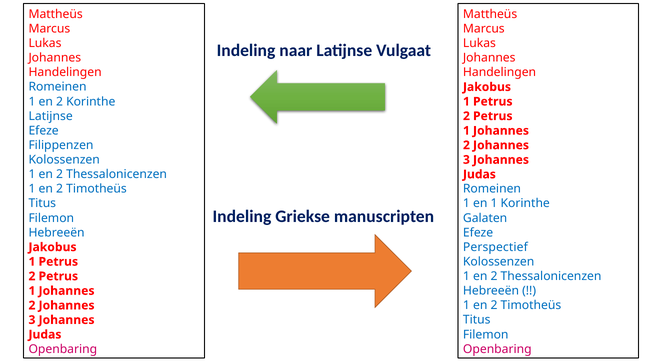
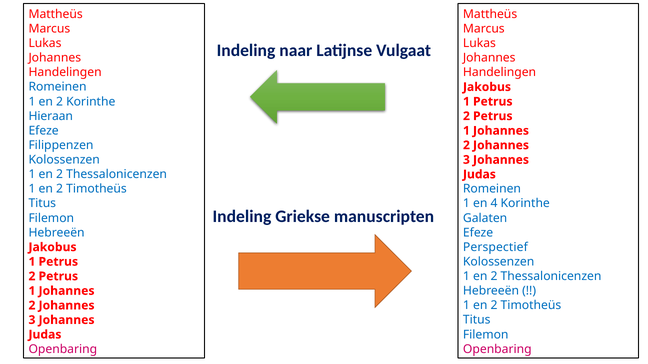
Latijnse: Latijnse -> Hieraan (51, 116)
en 1: 1 -> 4 (494, 204)
